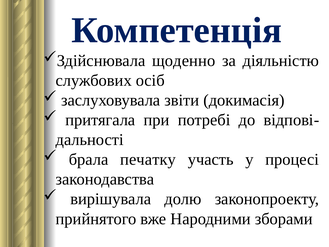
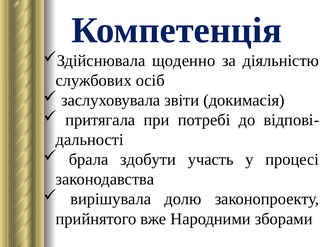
печатку: печатку -> здобути (148, 159)
